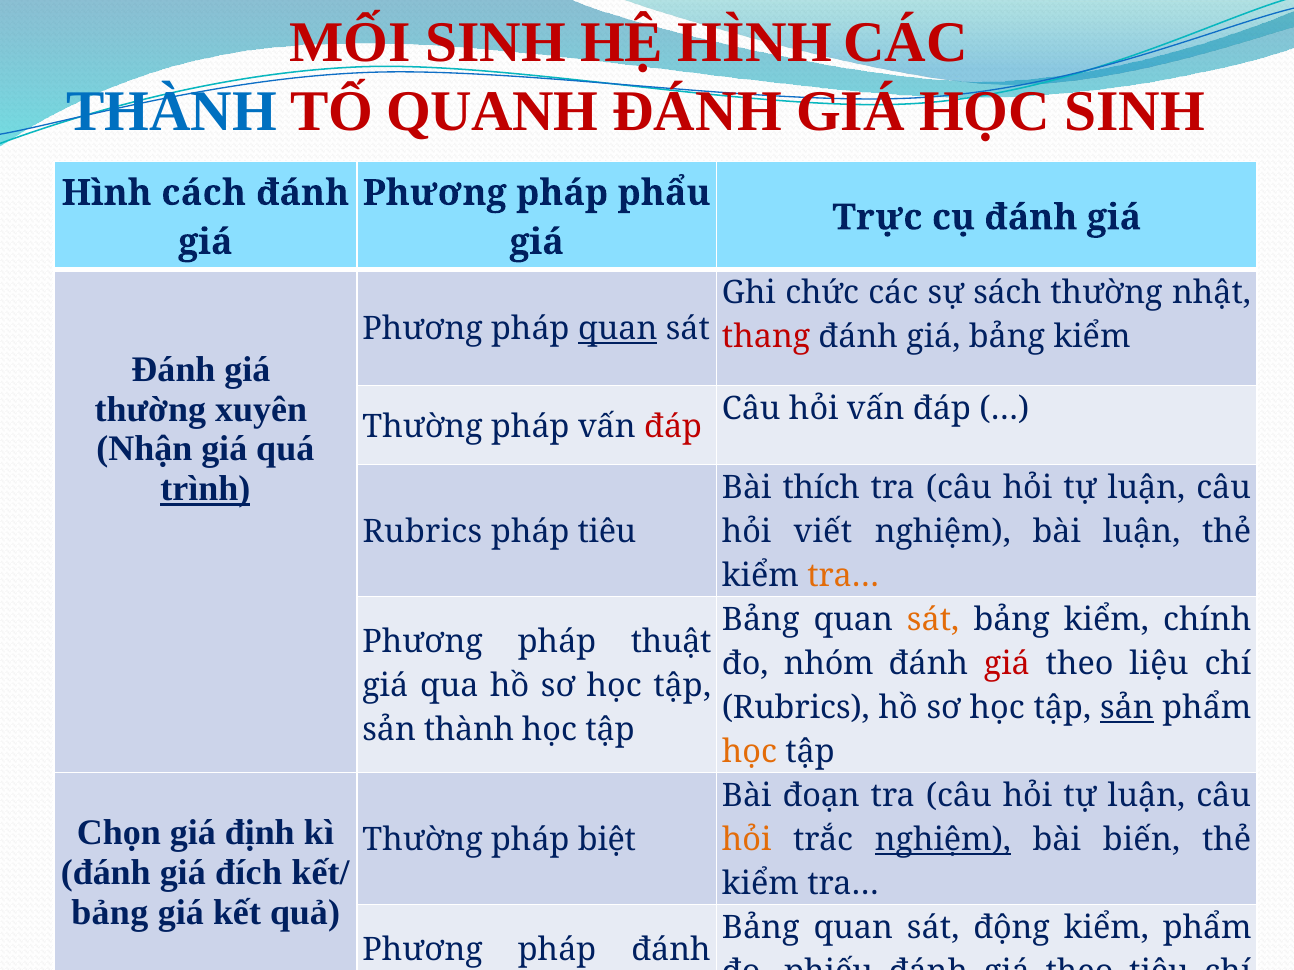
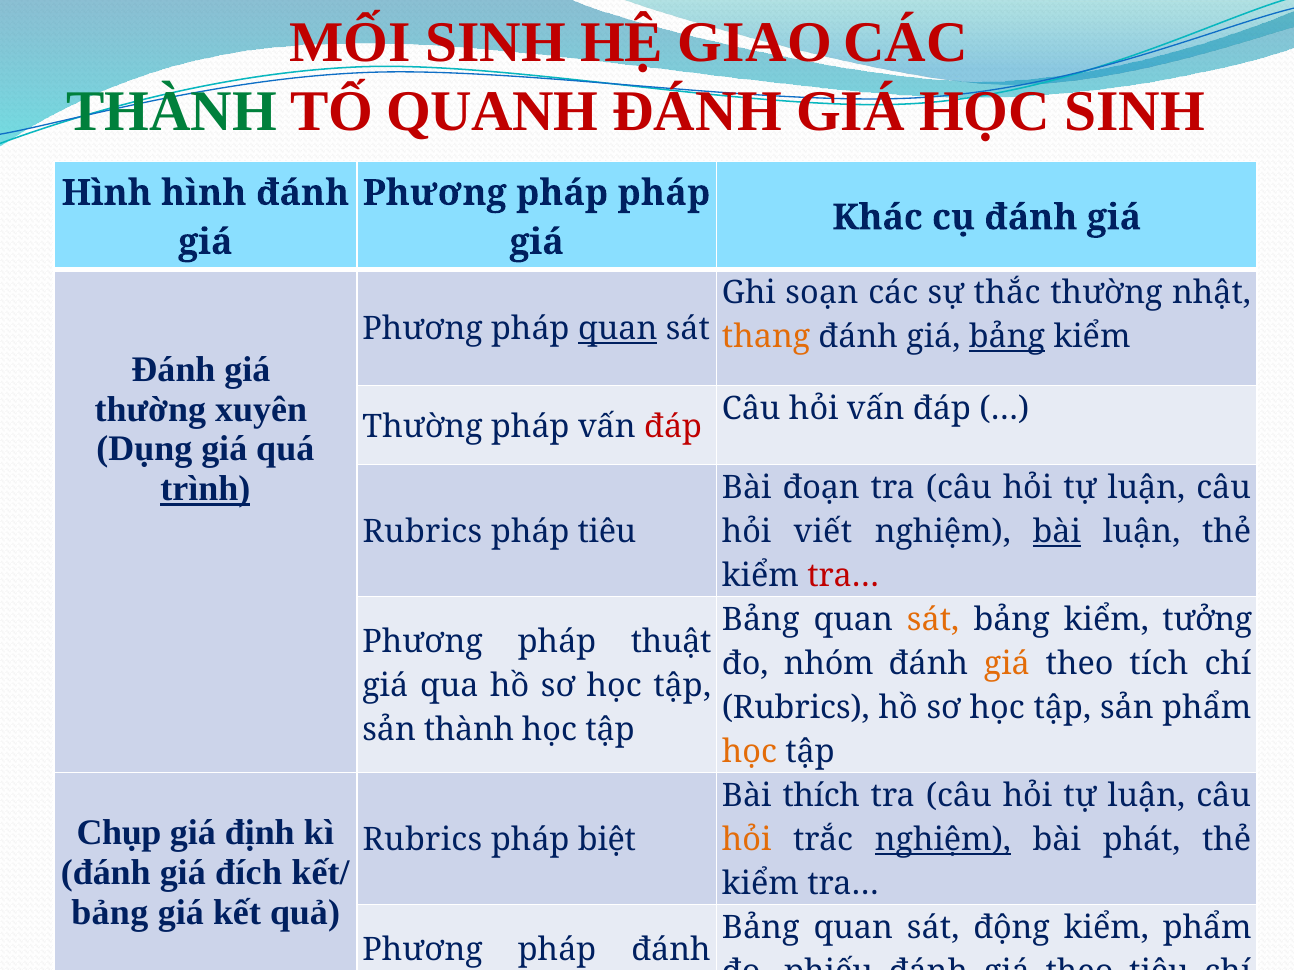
HỆ HÌNH: HÌNH -> GIAO (755, 43)
THÀNH colour: blue -> green (172, 112)
Hình cách: cách -> hình (204, 193)
pháp phẩu: phẩu -> pháp (664, 193)
Trực: Trực -> Khác (878, 218)
chức: chức -> soạn (822, 293)
sách: sách -> thắc (1007, 293)
thang colour: red -> orange (766, 337)
bảng underline: none -> present (1007, 337)
Nhận: Nhận -> Dụng (144, 449)
thích: thích -> đoạn (821, 488)
bài underline: none -> present (1057, 532)
tra… colour: orange -> red (843, 576)
chính: chính -> tưởng (1207, 621)
giá colour: red -> orange (1007, 665)
liệu: liệu -> tích (1159, 665)
sản underline: present -> none (1127, 709)
đoạn: đoạn -> thích (821, 797)
Chọn: Chọn -> Chụp (119, 833)
Thường: Thường -> Rubrics (422, 841)
biến: biến -> phát (1142, 841)
